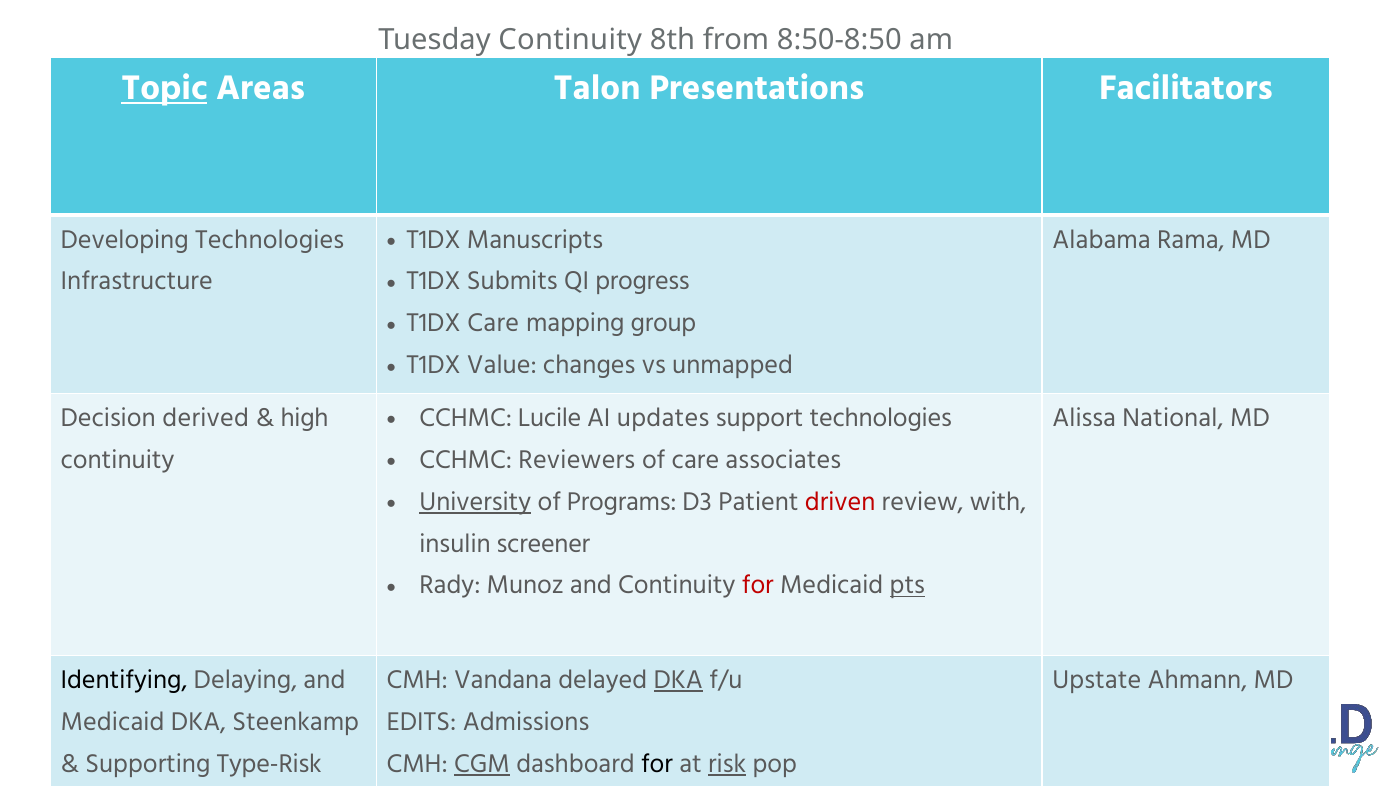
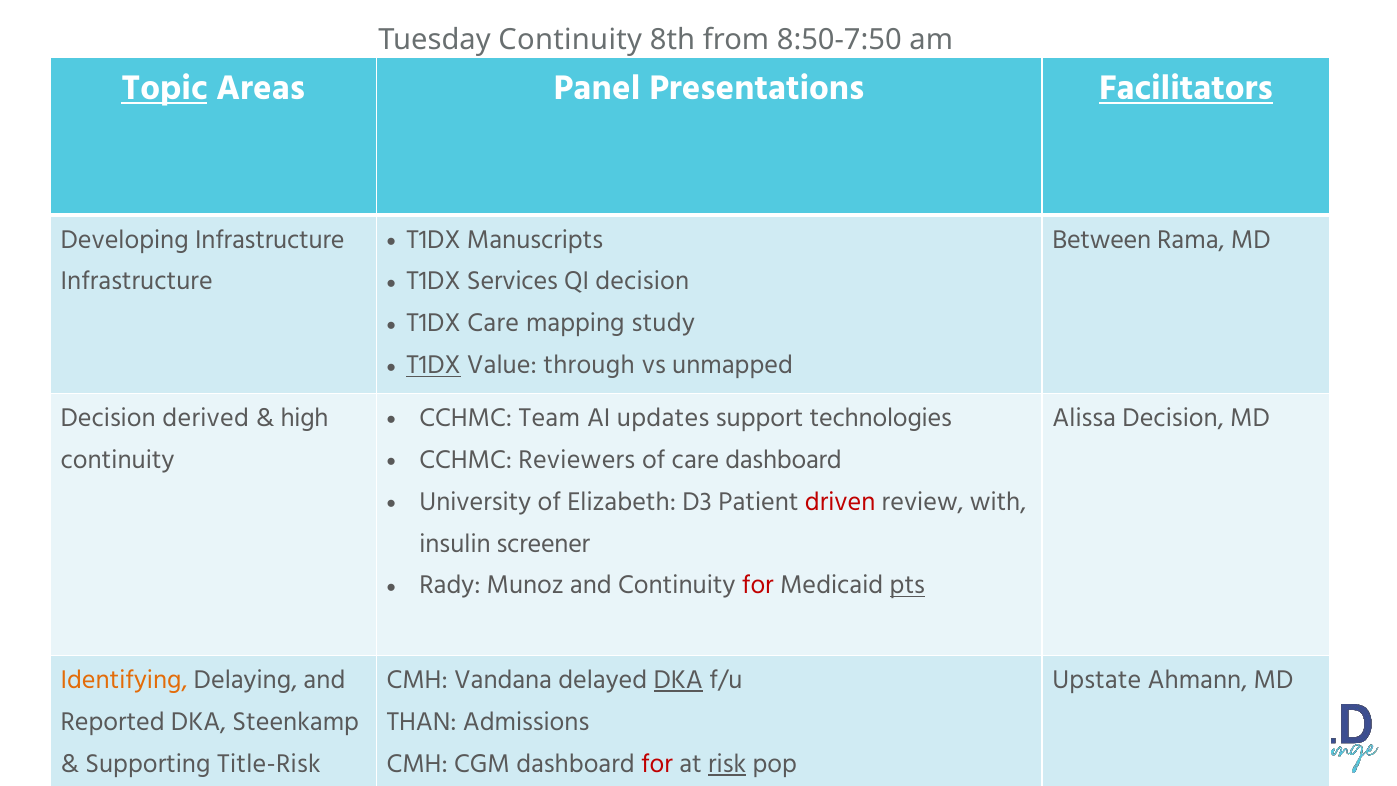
8:50-8:50: 8:50-8:50 -> 8:50-7:50 (839, 40)
Talon: Talon -> Panel (597, 88)
Facilitators underline: none -> present (1186, 88)
Developing Technologies: Technologies -> Infrastructure (270, 239)
Alabama: Alabama -> Between (1102, 239)
Submits: Submits -> Services (512, 281)
QI progress: progress -> decision (642, 281)
group: group -> study (663, 323)
T1DX underline: none -> present (433, 365)
changes: changes -> through (589, 365)
Lucile: Lucile -> Team (549, 418)
Alissa National: National -> Decision (1173, 418)
care associates: associates -> dashboard (784, 459)
University underline: present -> none (475, 501)
Programs: Programs -> Elizabeth (622, 501)
Identifying colour: black -> orange (124, 679)
Medicaid: Medicaid -> Reported (113, 721)
EDITS: EDITS -> THAN (422, 721)
Type-Risk: Type-Risk -> Title-Risk (269, 763)
CGM underline: present -> none (482, 763)
for colour: black -> red (657, 763)
